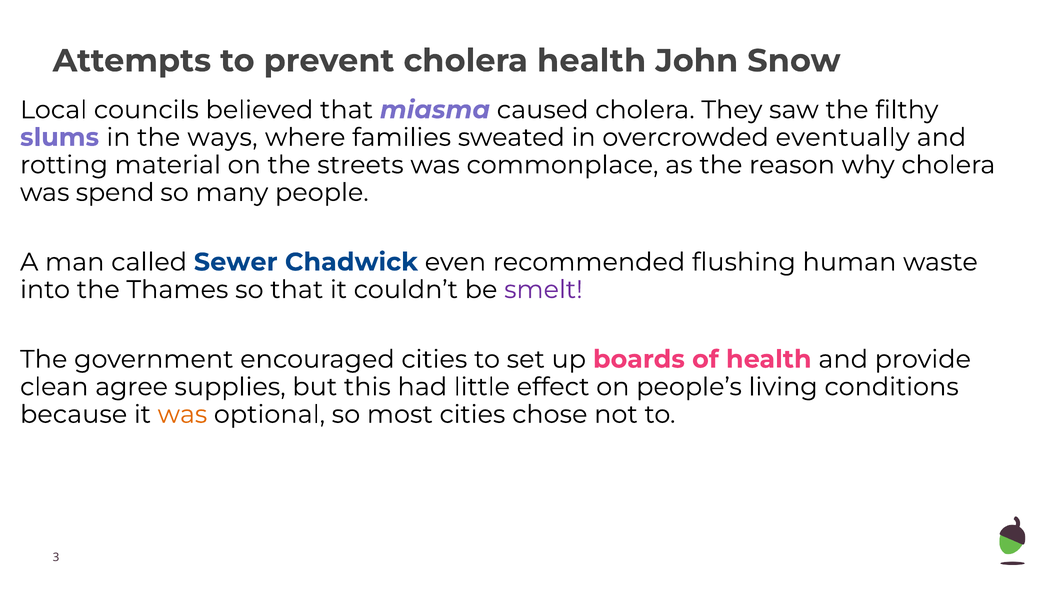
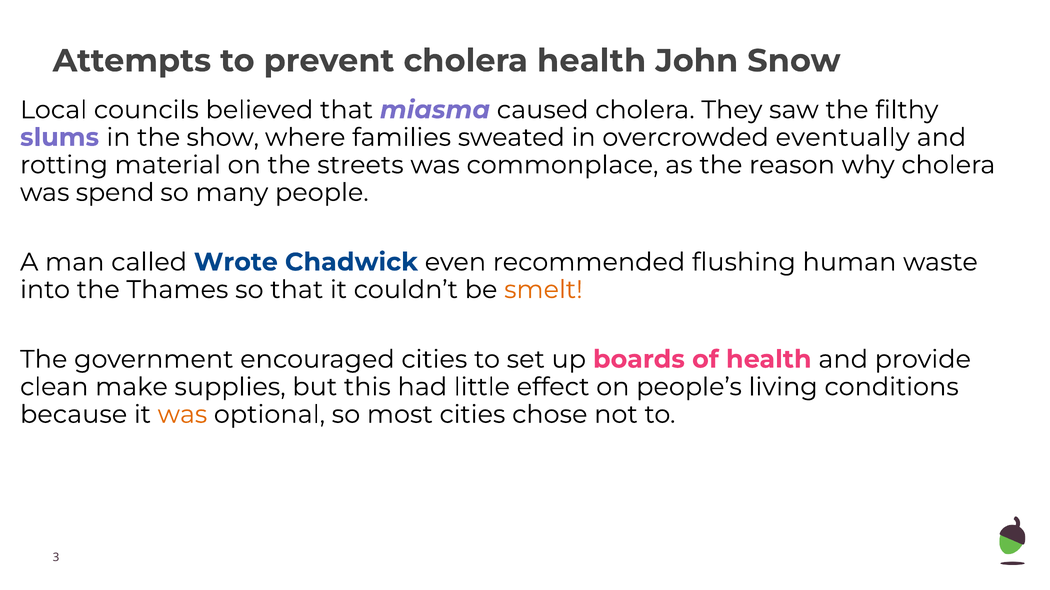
ways: ways -> show (223, 138)
Sewer: Sewer -> Wrote (236, 262)
smelt colour: purple -> orange (543, 290)
agree: agree -> make (131, 387)
